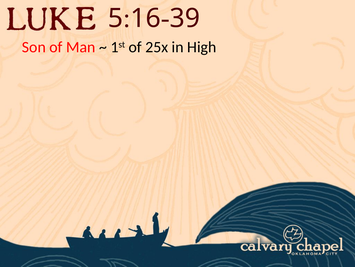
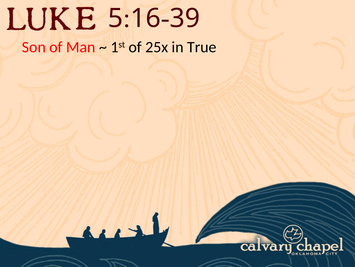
High: High -> True (202, 47)
